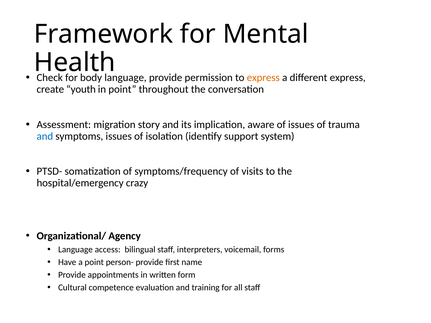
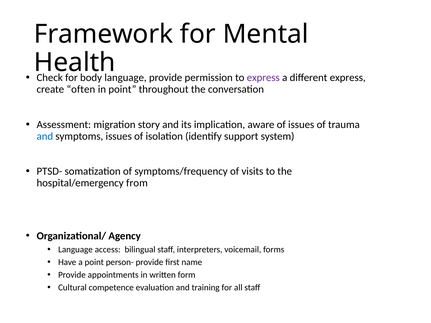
express colour: orange -> purple (263, 78)
youth: youth -> often (81, 89)
crazy: crazy -> from (137, 183)
